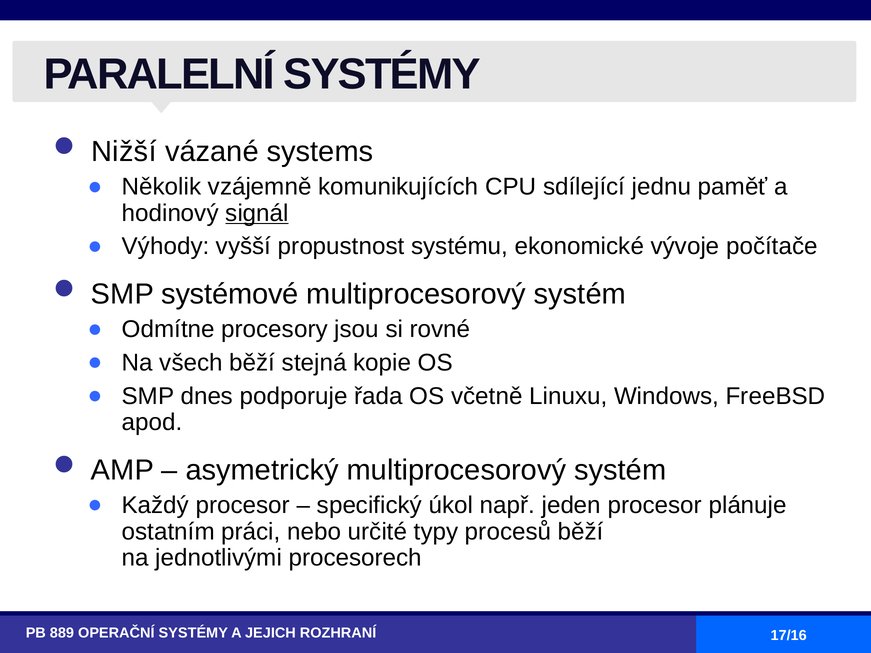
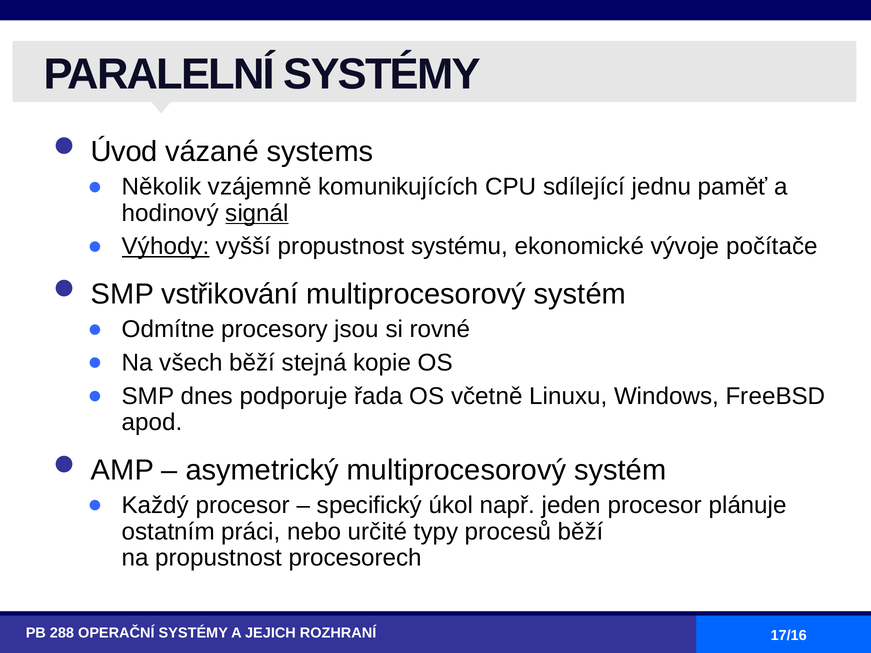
Nižší: Nižší -> Úvod (124, 152)
Výhody underline: none -> present (166, 247)
systémové: systémové -> vstřikování (230, 294)
na jednotlivými: jednotlivými -> propustnost (219, 558)
889: 889 -> 288 (62, 633)
